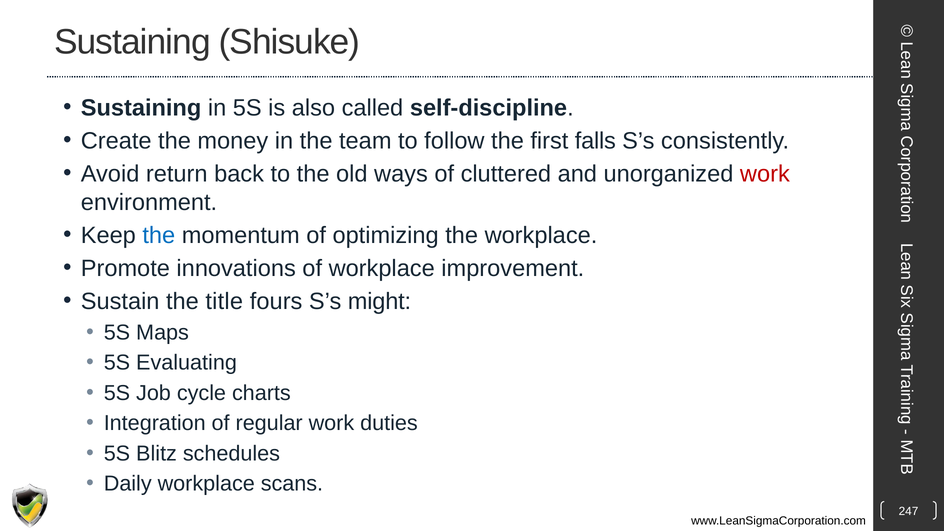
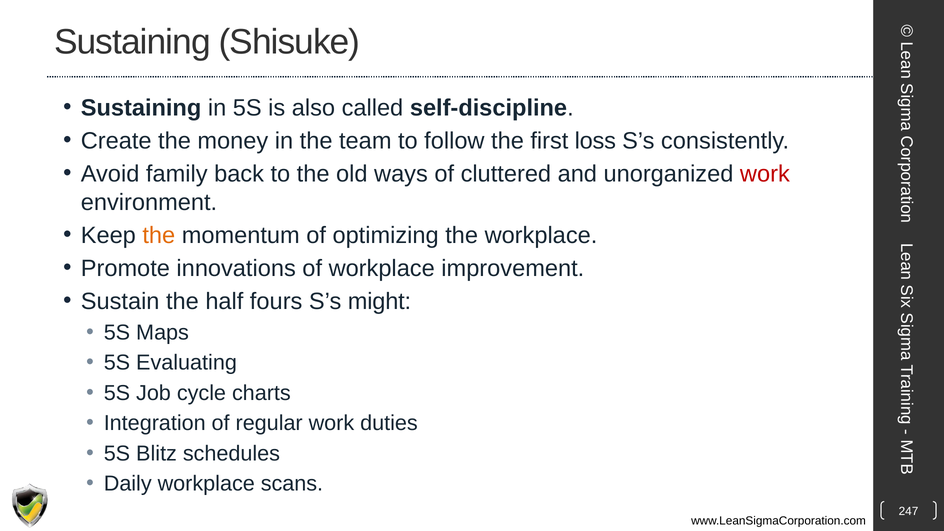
falls: falls -> loss (595, 141)
return: return -> family (177, 174)
the colour: blue -> orange (159, 235)
title: title -> half (224, 301)
